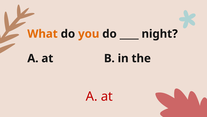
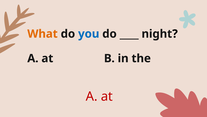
you colour: orange -> blue (89, 34)
